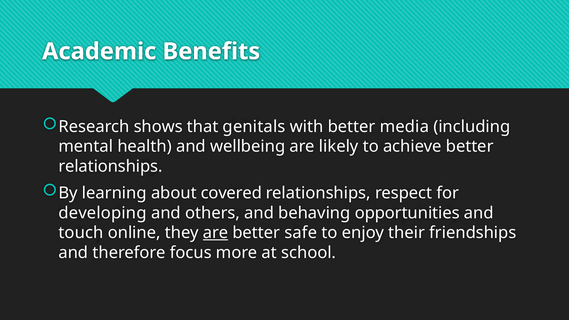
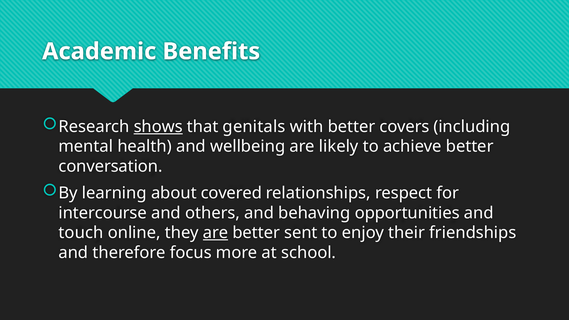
shows underline: none -> present (158, 127)
media: media -> covers (405, 127)
relationships: relationships -> conversation (110, 166)
developing: developing -> intercourse (103, 213)
safe: safe -> sent (301, 233)
